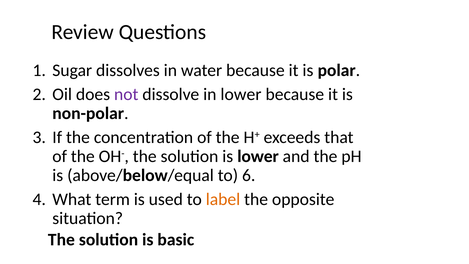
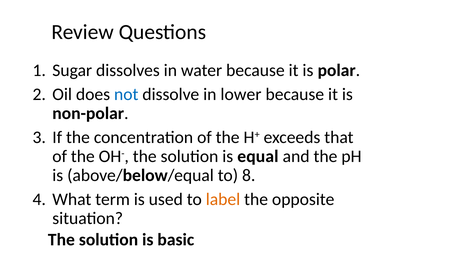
not colour: purple -> blue (126, 94)
is lower: lower -> equal (258, 156)
6: 6 -> 8 (249, 175)
